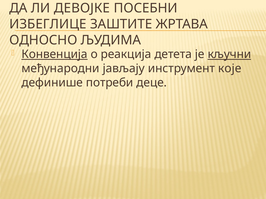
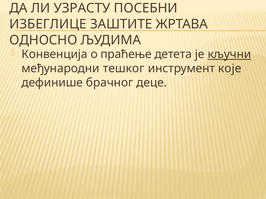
ДЕВОЈКЕ: ДЕВОЈКЕ -> УЗРАСТУ (82, 8)
Конвенција underline: present -> none (55, 54)
реакција: реакција -> праћење (126, 54)
јављају: јављају -> тешког (124, 69)
потреби: потреби -> брачног (110, 83)
